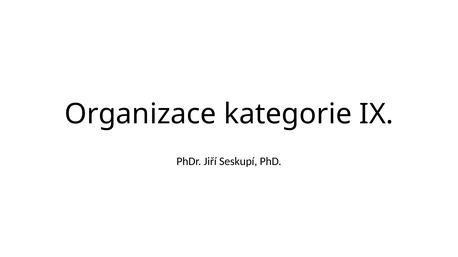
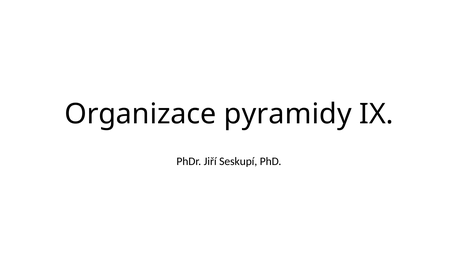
kategorie: kategorie -> pyramidy (288, 114)
